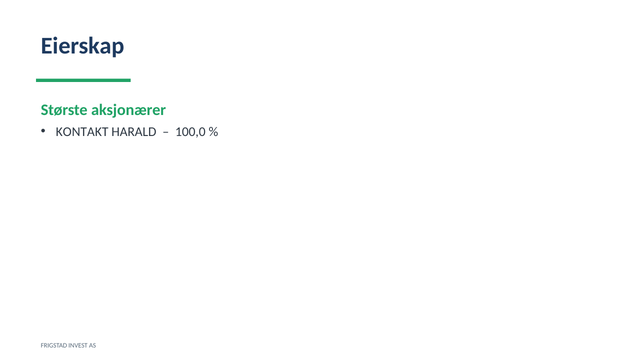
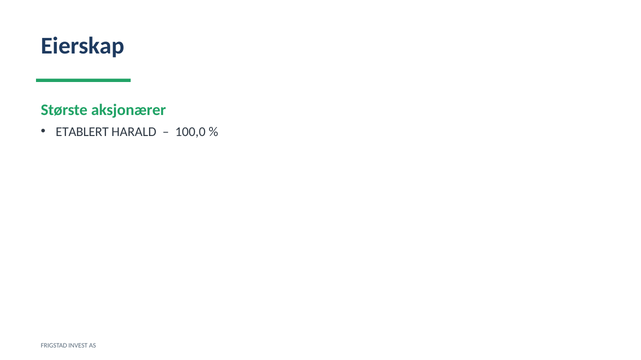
KONTAKT: KONTAKT -> ETABLERT (82, 132)
